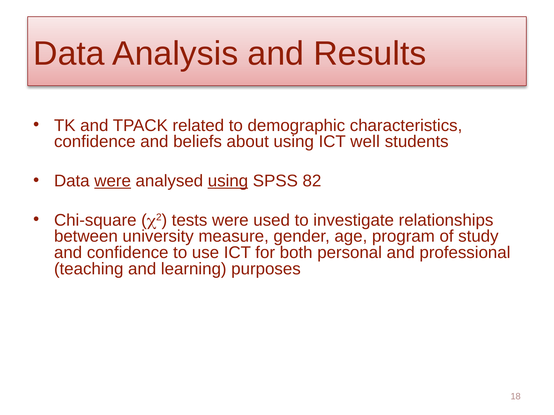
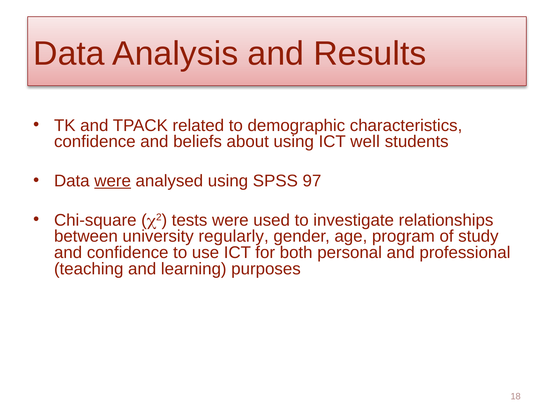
using underline: present -> none (228, 181)
82: 82 -> 97 (312, 181)
measure: measure -> regularly (234, 237)
